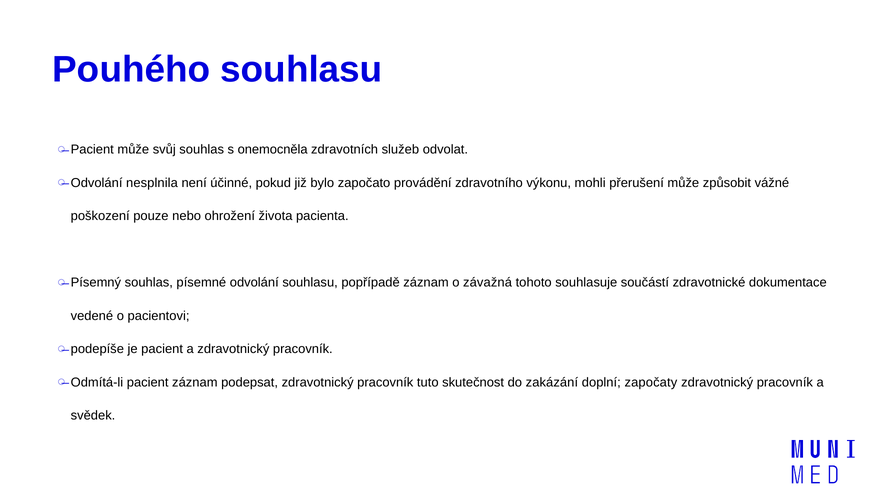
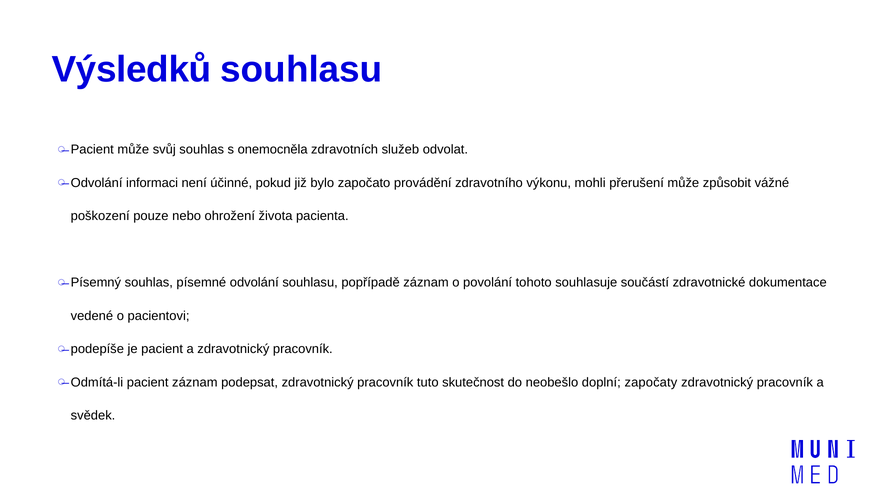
Pouhého: Pouhého -> Výsledků (131, 70)
nesplnila: nesplnila -> informaci (152, 183)
závažná: závažná -> povolání (488, 283)
zakázání: zakázání -> neobešlo (552, 382)
